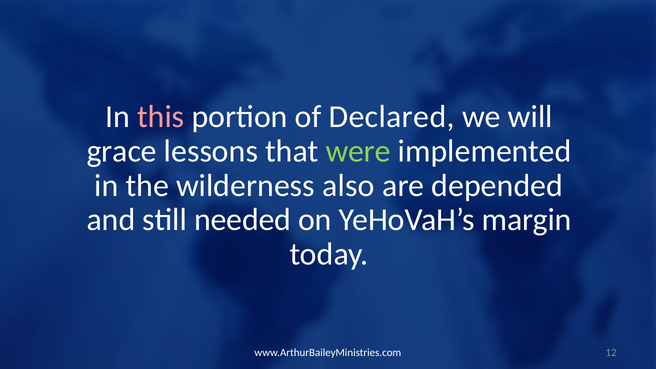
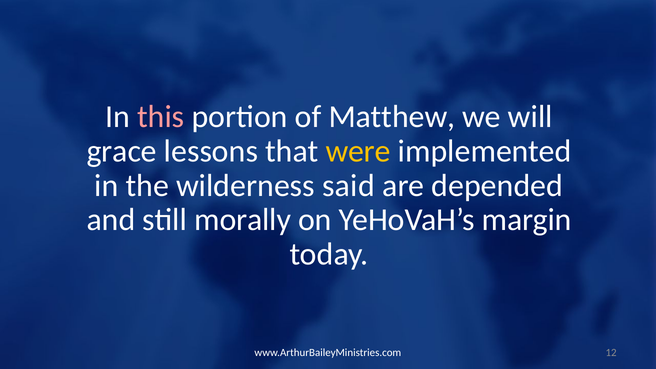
Declared: Declared -> Matthew (392, 117)
were colour: light green -> yellow (358, 151)
also: also -> said (348, 186)
needed: needed -> morally (243, 220)
